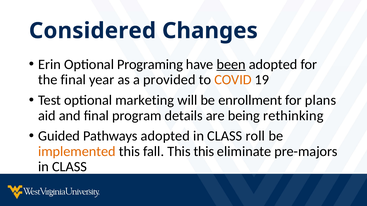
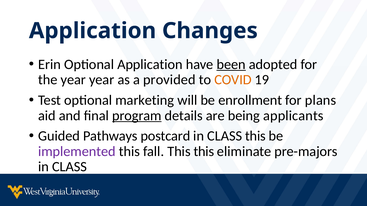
Considered: Considered -> Application (93, 31)
Optional Programing: Programing -> Application (150, 64)
the final: final -> year (73, 80)
program underline: none -> present (137, 116)
rethinking: rethinking -> applicants (293, 116)
Pathways adopted: adopted -> postcard (165, 136)
CLASS roll: roll -> this (255, 136)
implemented colour: orange -> purple (77, 152)
